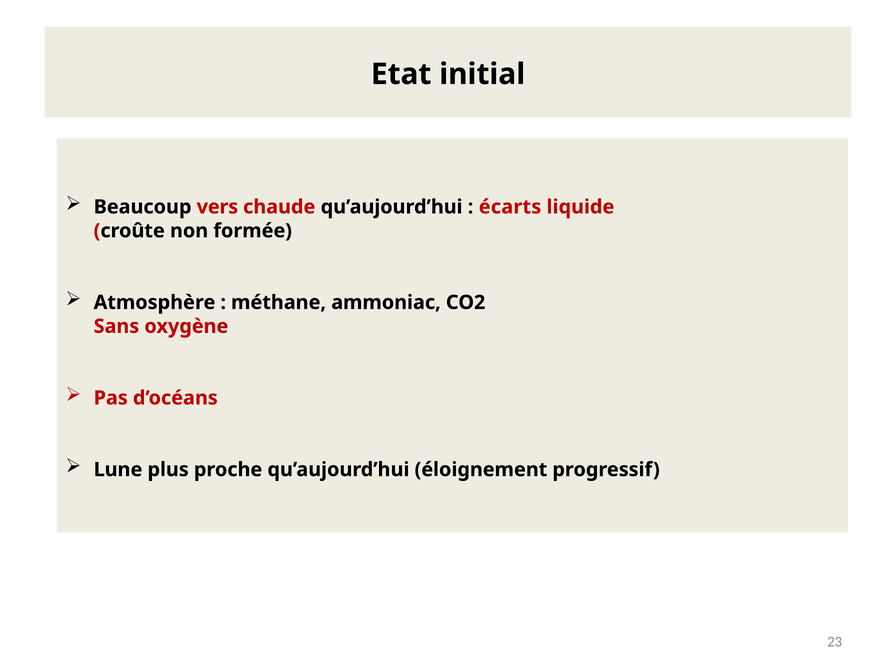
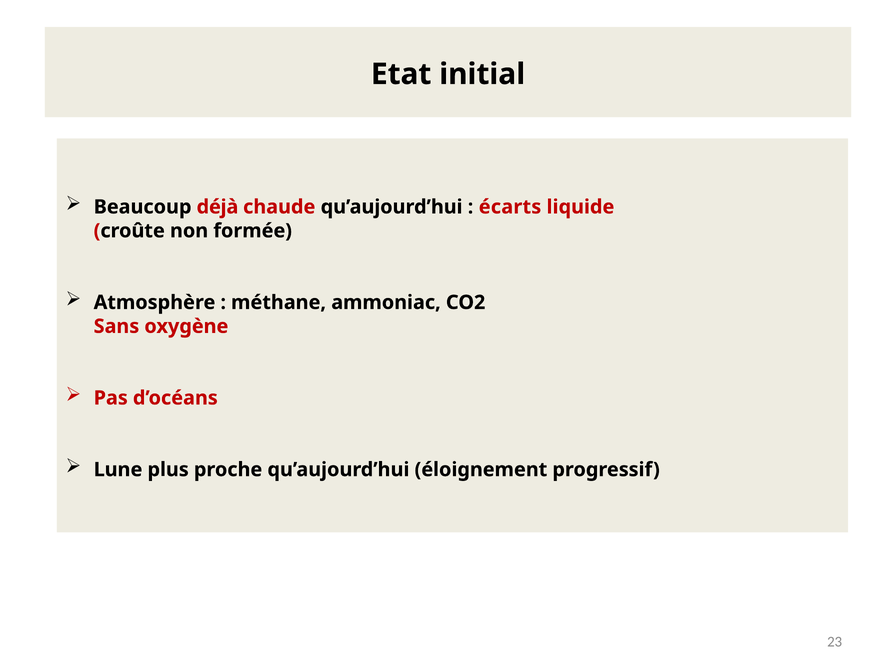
vers: vers -> déjà (217, 207)
